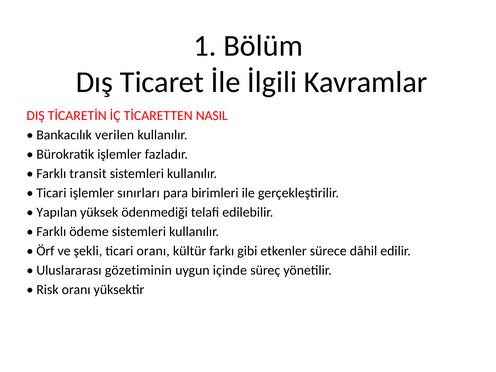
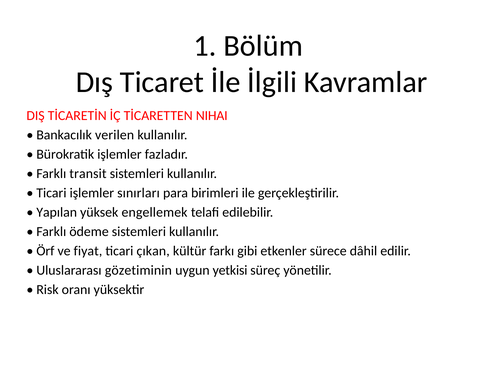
NASIL: NASIL -> NIHAI (212, 116)
ödenmediği: ödenmediği -> engellemek (155, 212)
şekli: şekli -> fiyat (88, 251)
ticari oranı: oranı -> çıkan (153, 251)
içinde: içinde -> yetkisi (230, 270)
